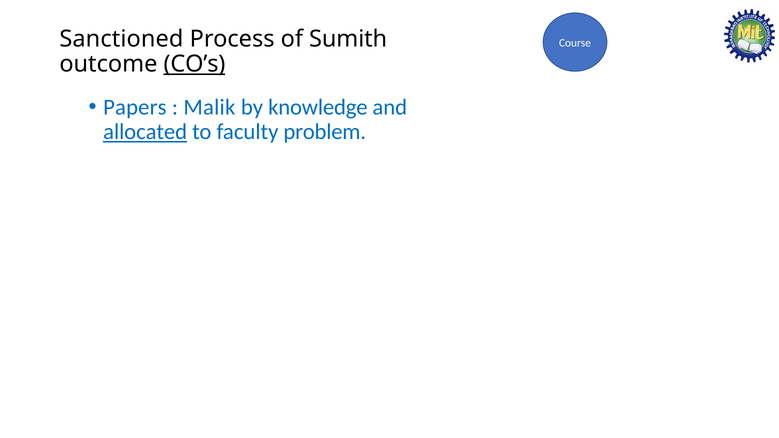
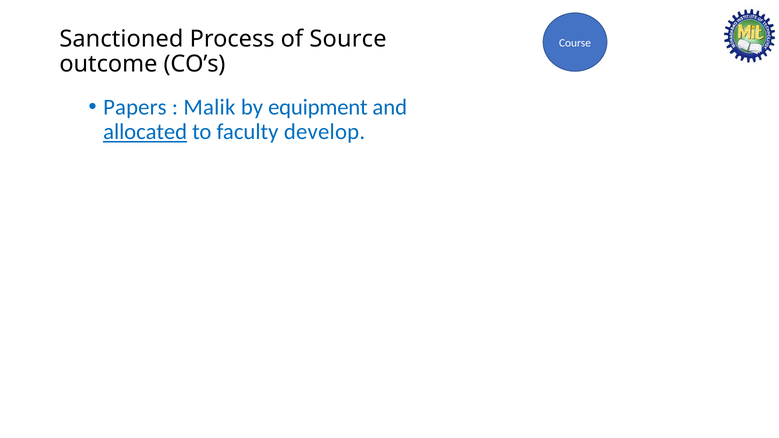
Sumith: Sumith -> Source (348, 39)
CO’s underline: present -> none (195, 64)
knowledge: knowledge -> equipment (318, 107)
problem: problem -> develop (325, 132)
